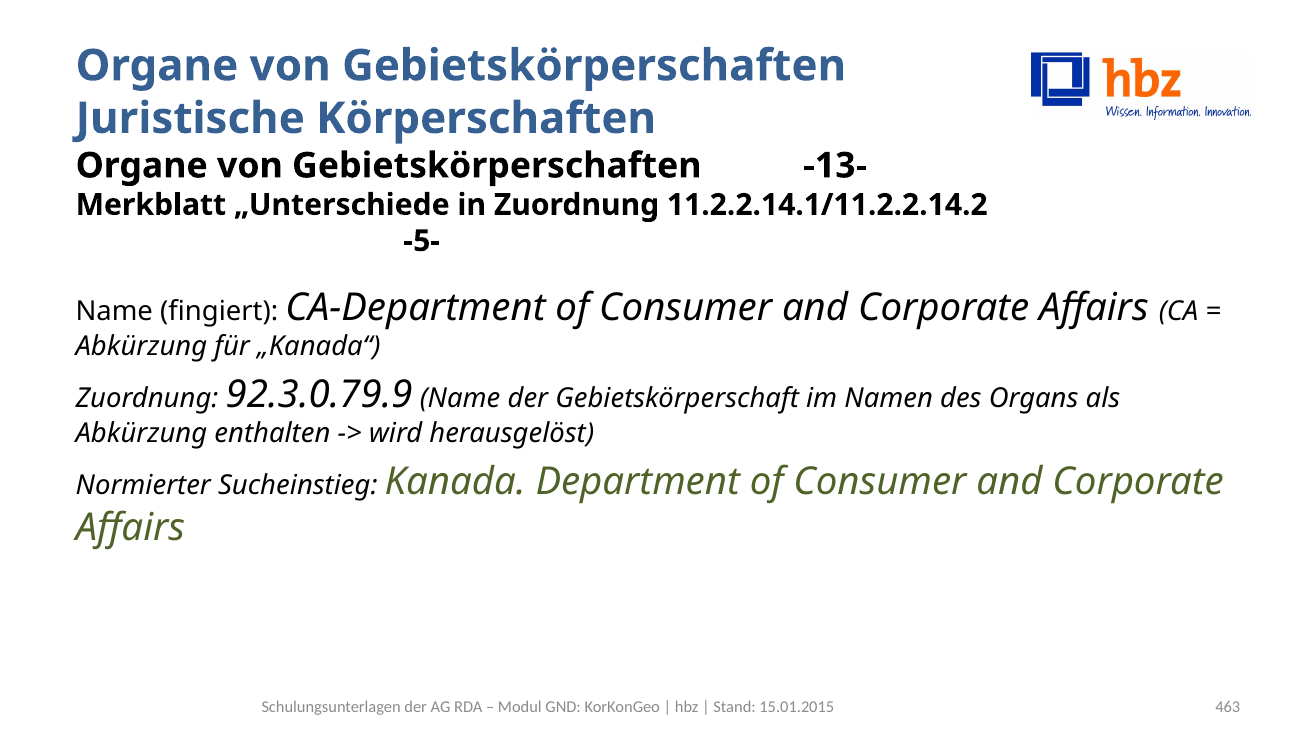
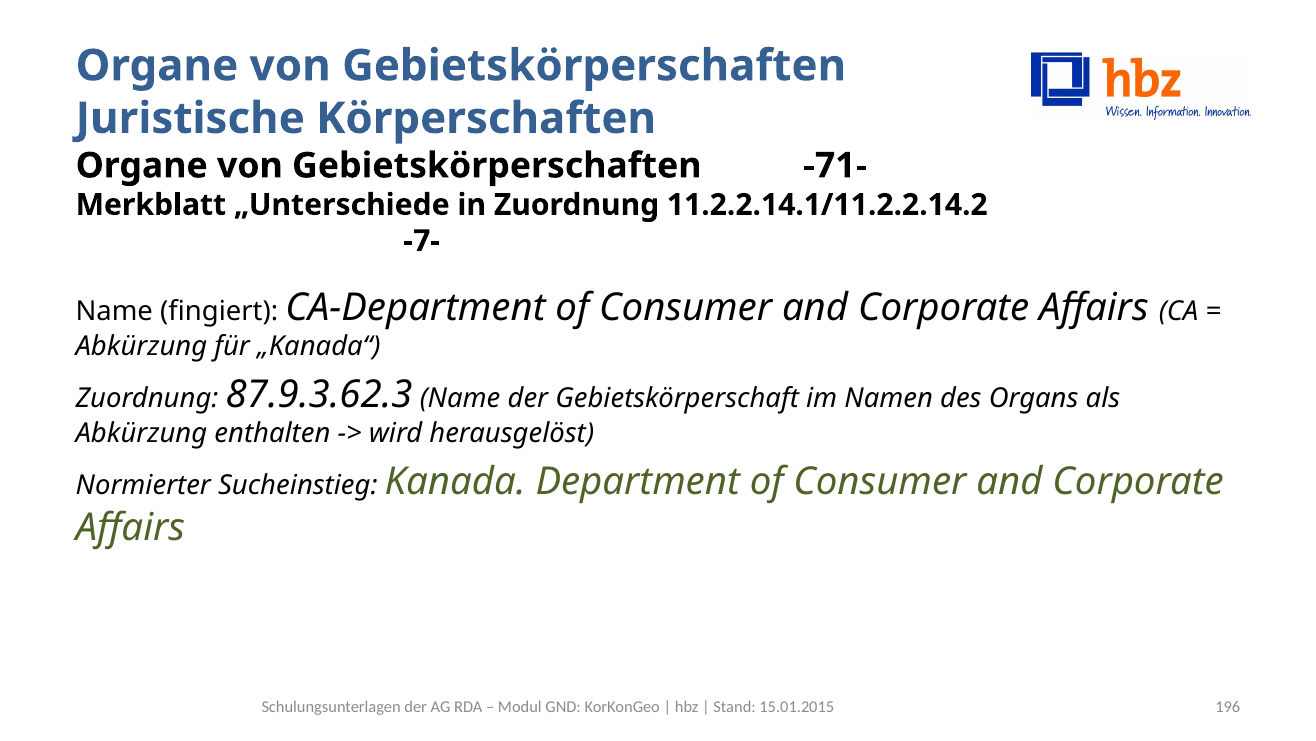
-13-: -13- -> -71- (835, 166)
-5-: -5- -> -7- (422, 241)
92.3.0.79.9: 92.3.0.79.9 -> 87.9.3.62.3 (319, 395)
463: 463 -> 196 (1228, 707)
